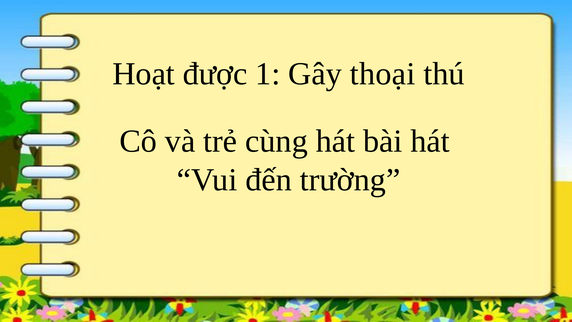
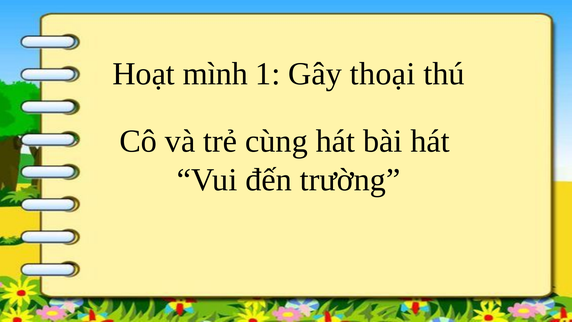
được: được -> mình (215, 74)
